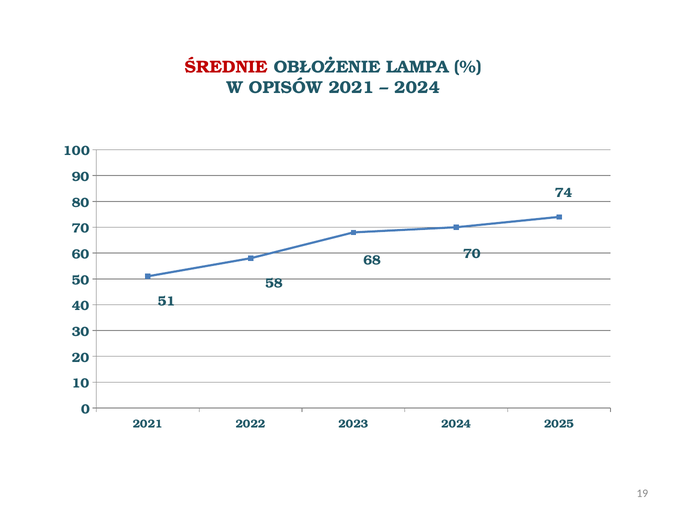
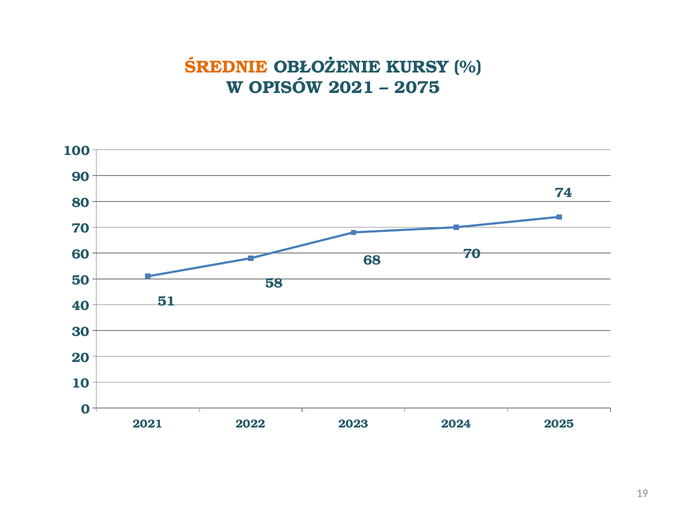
ŚREDNIE colour: red -> orange (226, 67)
LAMPA: LAMPA -> KURSY (418, 67)
2024: 2024 -> 2075 (417, 88)
